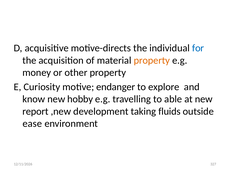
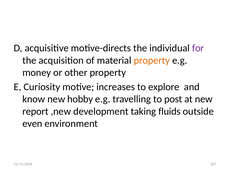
for colour: blue -> purple (198, 48)
endanger: endanger -> increases (116, 87)
able: able -> post (173, 99)
ease: ease -> even (32, 124)
